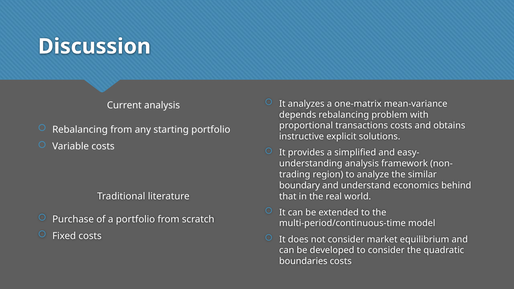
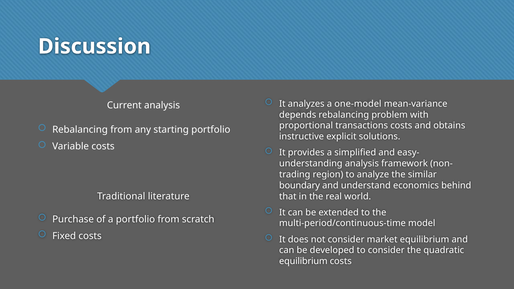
one-matrix: one-matrix -> one-model (358, 104)
boundaries: boundaries -> equilibrium (303, 261)
